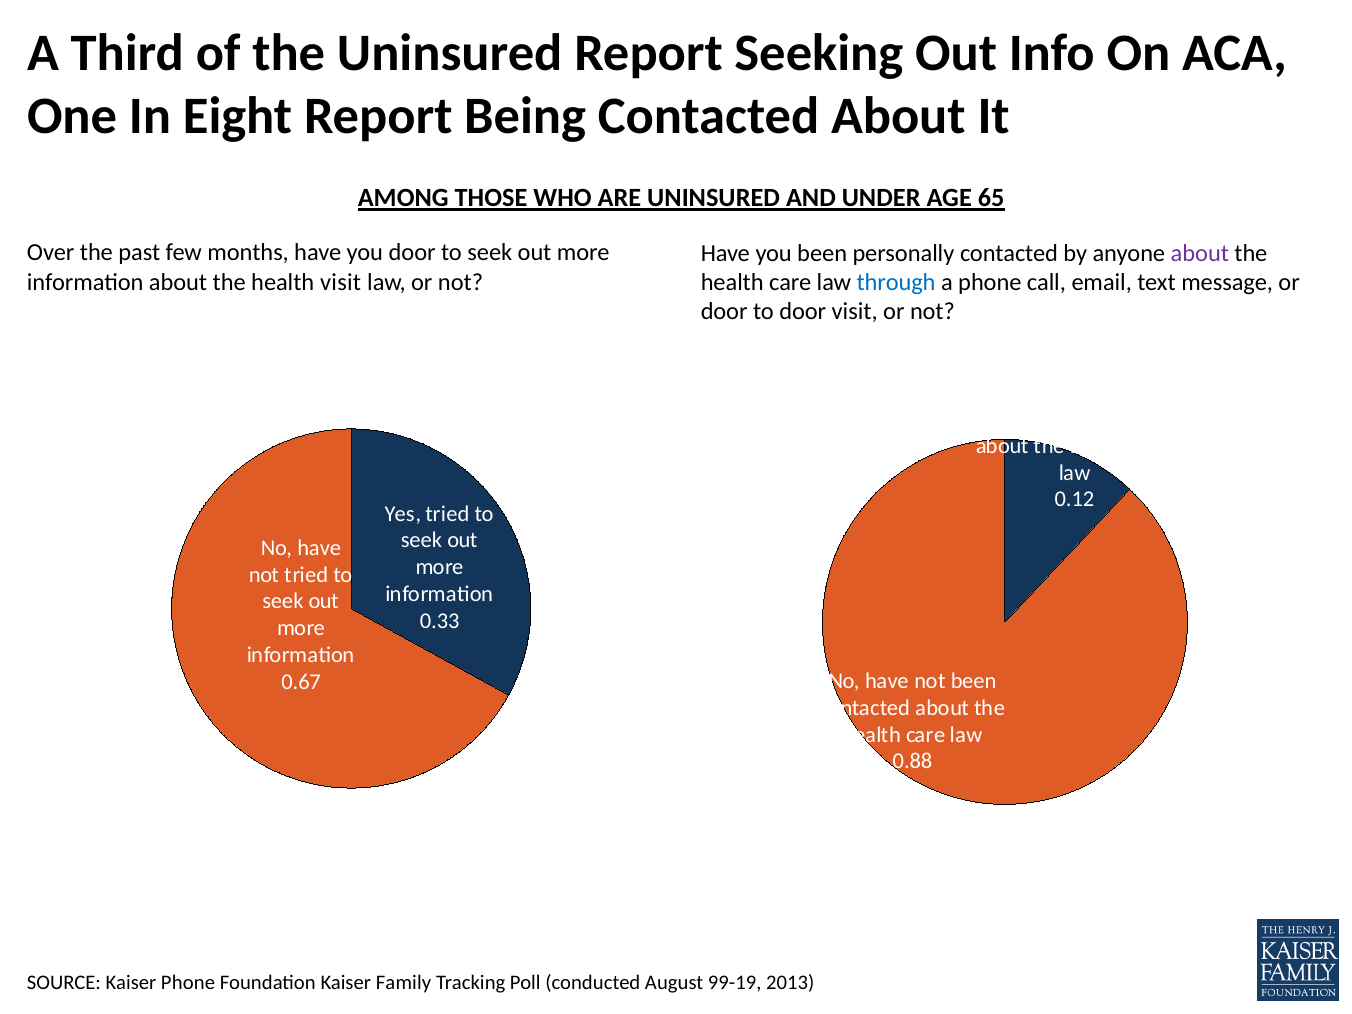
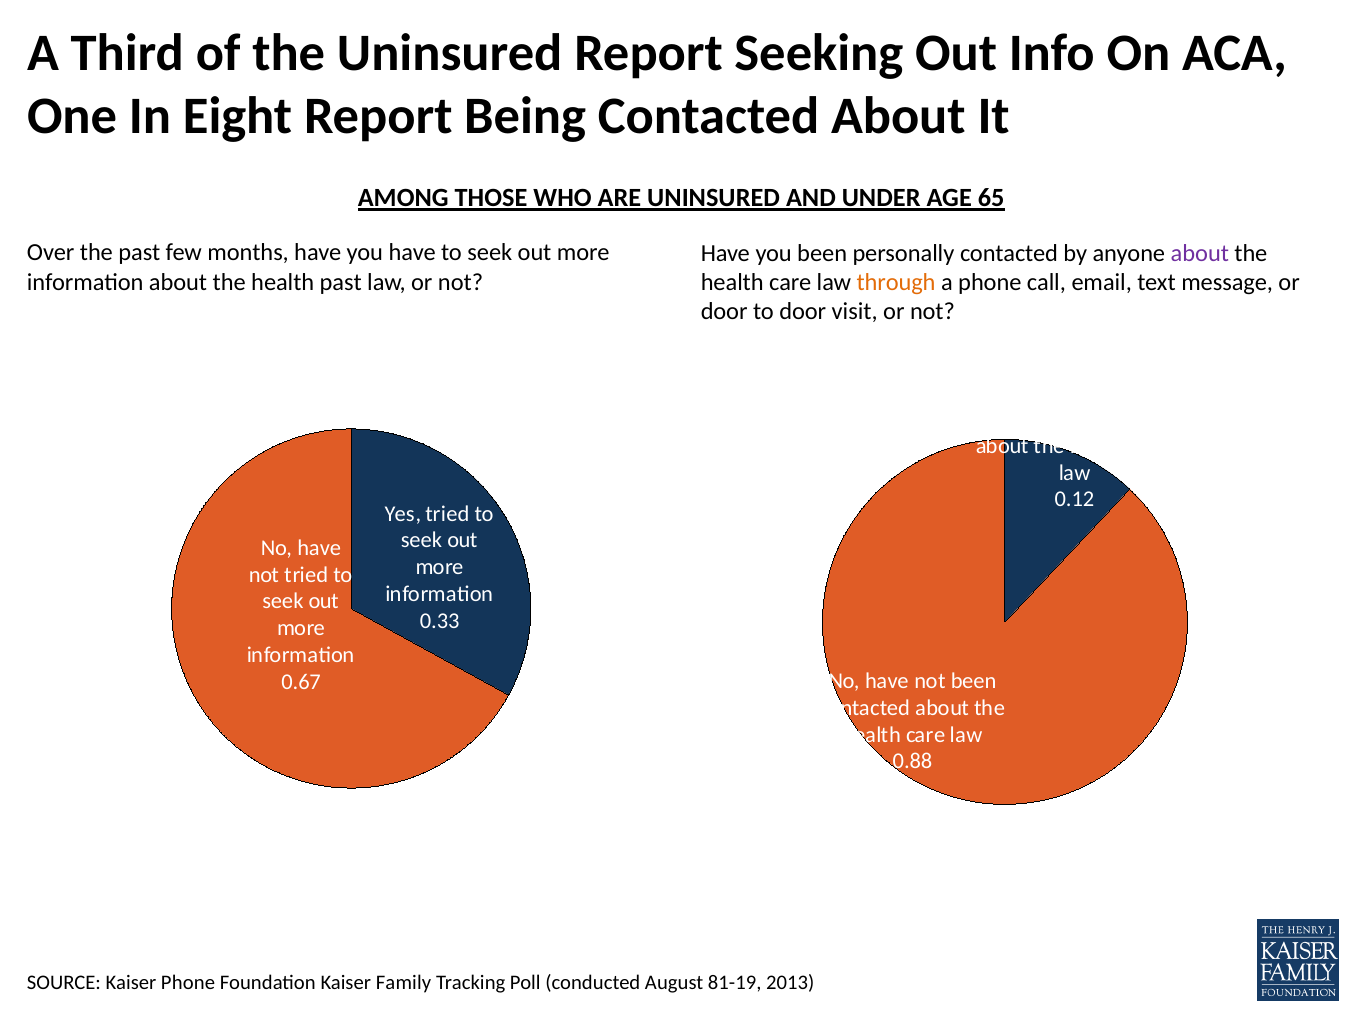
you door: door -> have (412, 253)
health visit: visit -> past (341, 282)
through colour: blue -> orange (896, 282)
99-19: 99-19 -> 81-19 (735, 983)
